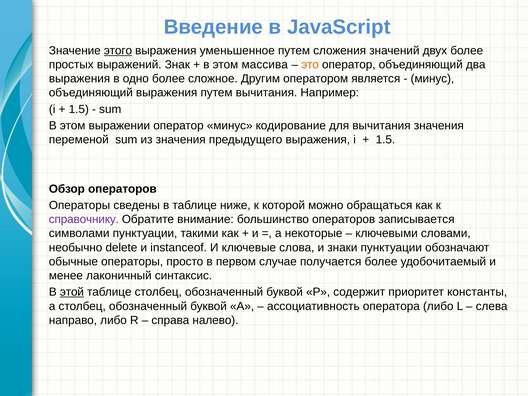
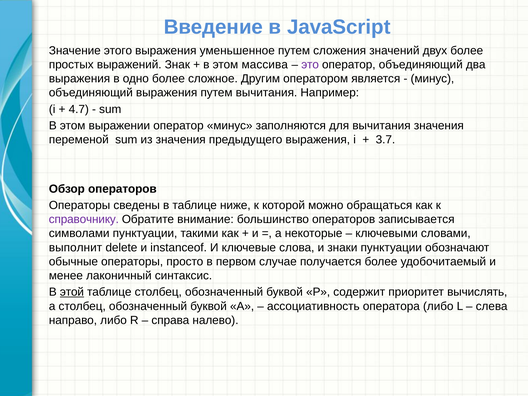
этого underline: present -> none (118, 50)
это colour: orange -> purple (310, 65)
1.5: 1.5 -> 4.7 (79, 109)
кодирование: кодирование -> заполняются (291, 126)
1.5: 1.5 -> 3.7 (385, 140)
необычно: необычно -> выполнит (76, 248)
константы: константы -> вычислять (477, 292)
